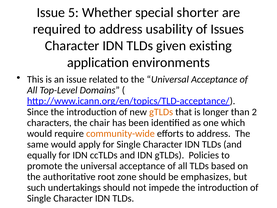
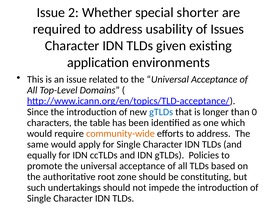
5: 5 -> 2 (74, 12)
gTLDs colour: orange -> blue (161, 112)
2: 2 -> 0 (254, 112)
chair: chair -> table (100, 123)
emphasizes: emphasizes -> constituting (206, 177)
